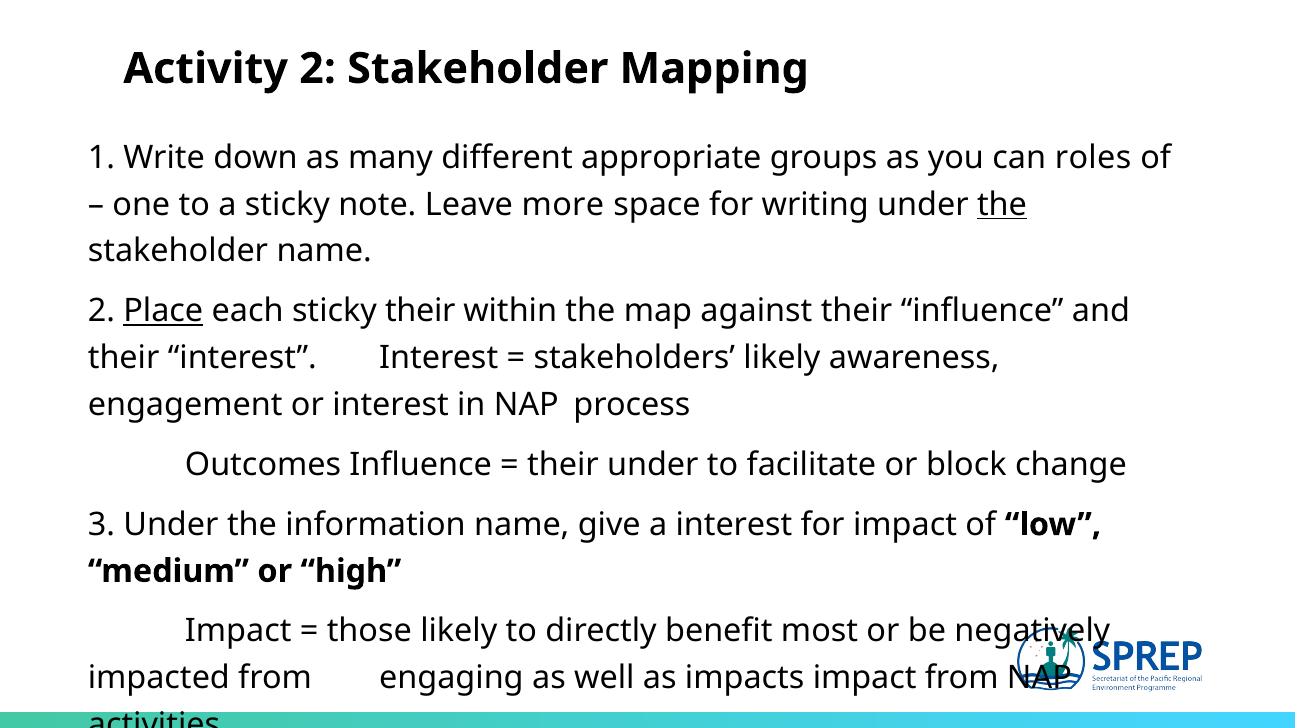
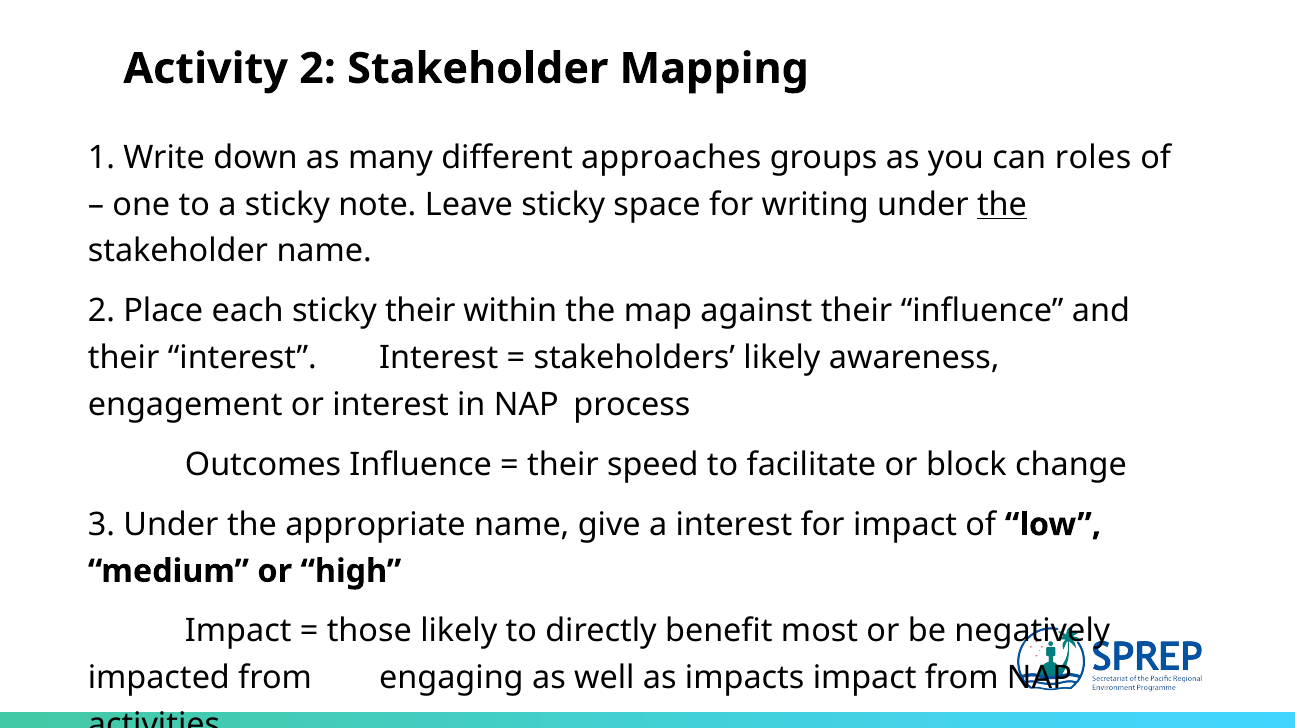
appropriate: appropriate -> approaches (671, 158)
Leave more: more -> sticky (563, 205)
Place underline: present -> none (163, 311)
their under: under -> speed (653, 465)
information: information -> appropriate (375, 525)
